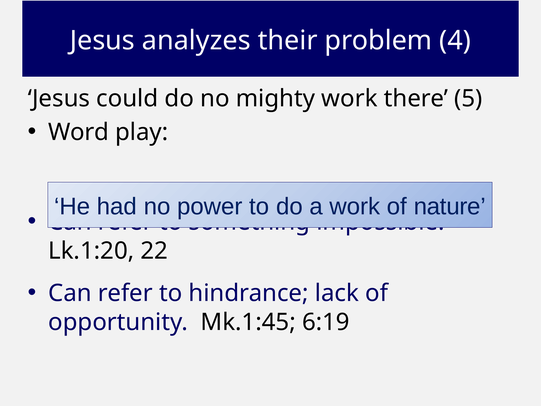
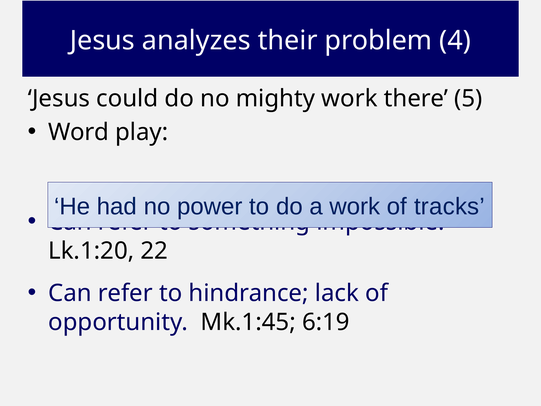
nature: nature -> tracks (449, 206)
